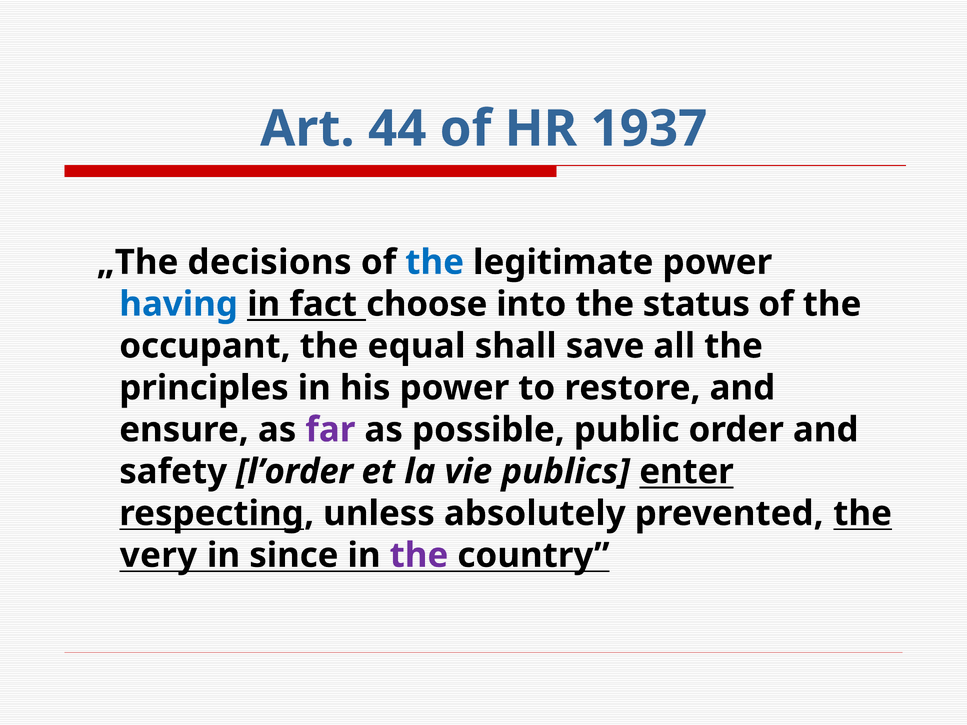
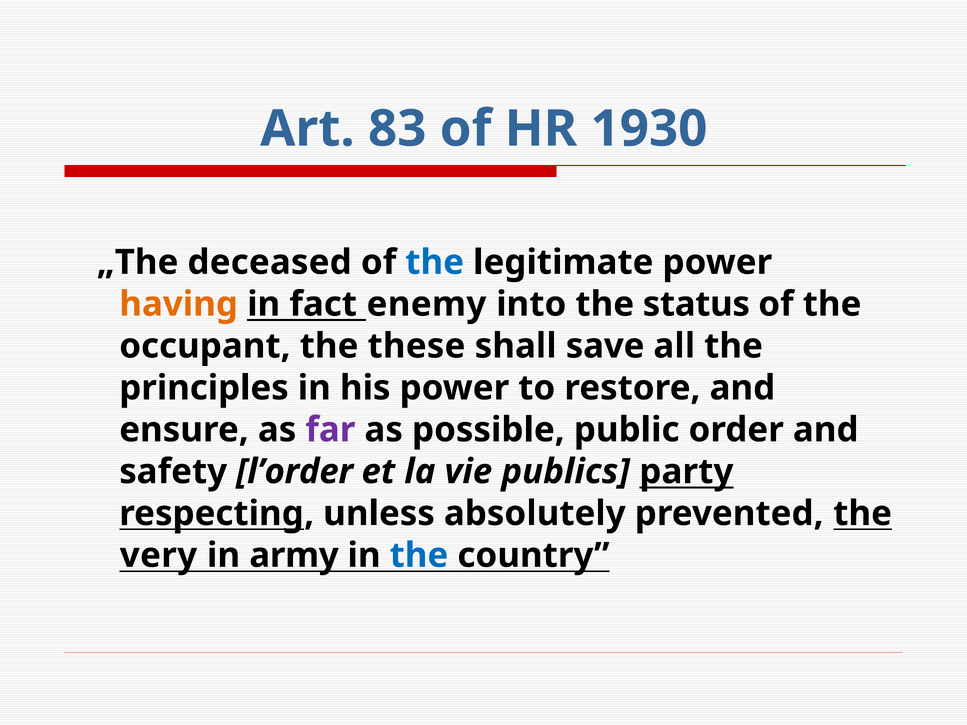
44: 44 -> 83 (397, 129)
1937: 1937 -> 1930 (649, 129)
decisions: decisions -> deceased (270, 262)
having colour: blue -> orange (179, 304)
choose: choose -> enemy (426, 304)
equal: equal -> these (416, 346)
enter: enter -> party (686, 472)
since: since -> army (294, 556)
the colour: purple -> blue (419, 556)
